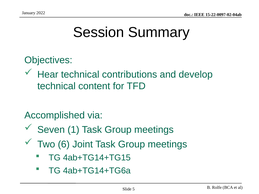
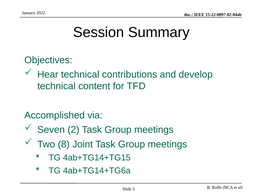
1: 1 -> 2 (73, 130)
6: 6 -> 8 (64, 144)
